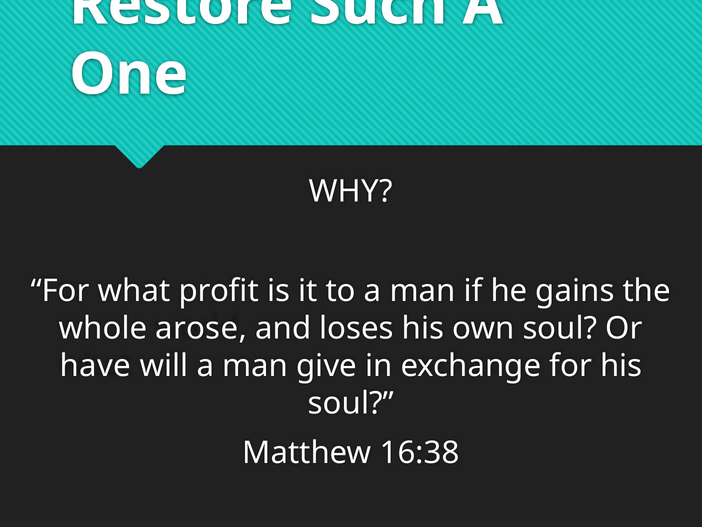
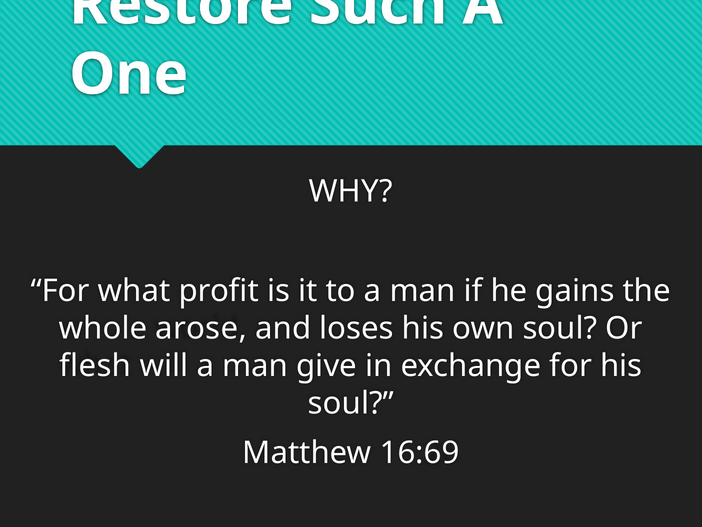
have: have -> flesh (95, 365)
16:38: 16:38 -> 16:69 (420, 452)
